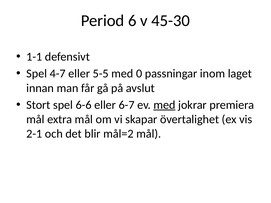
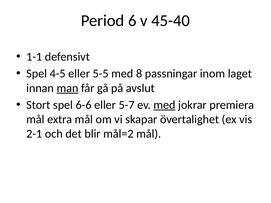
45-30: 45-30 -> 45-40 (171, 21)
4-7: 4-7 -> 4-5 (58, 74)
0: 0 -> 8 (139, 74)
man underline: none -> present (67, 88)
6-7: 6-7 -> 5-7 (127, 105)
